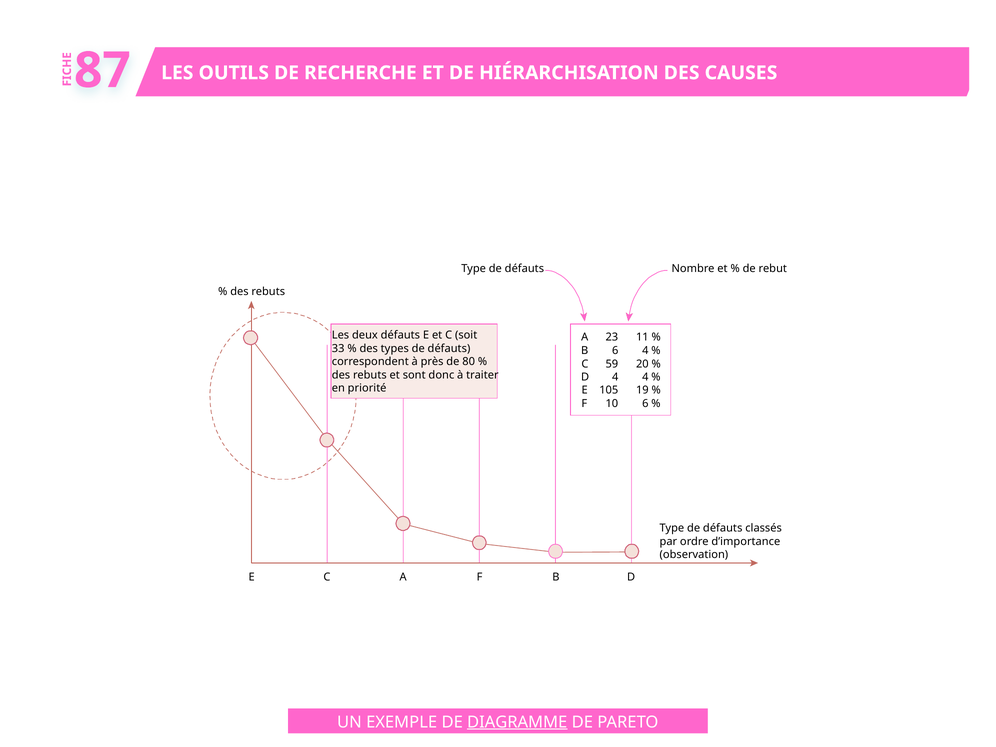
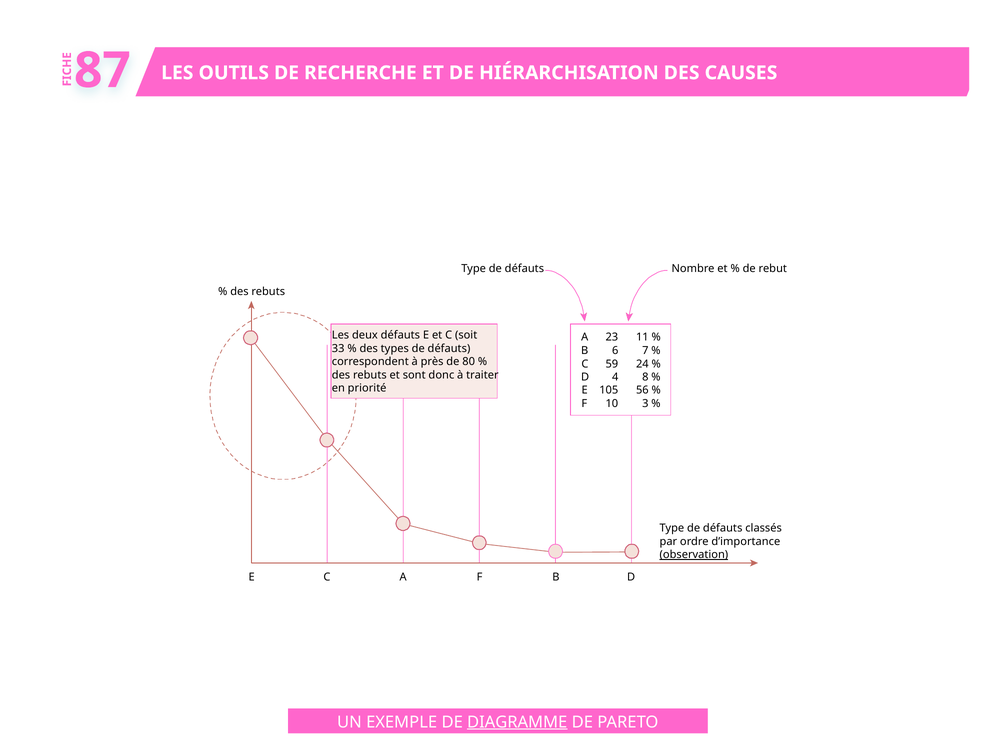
6 4: 4 -> 7 (645, 350)
20: 20 -> 24 (642, 364)
4 4: 4 -> 8 (645, 377)
19: 19 -> 56 (642, 390)
10 6: 6 -> 3 (645, 404)
observation underline: none -> present (694, 555)
